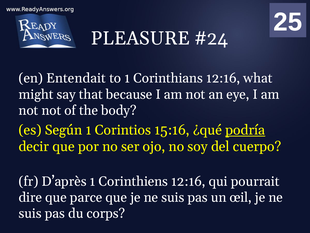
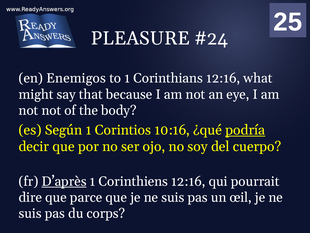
Entendait: Entendait -> Enemigos (76, 78)
15:16: 15:16 -> 10:16 (172, 130)
D’après underline: none -> present (64, 181)
